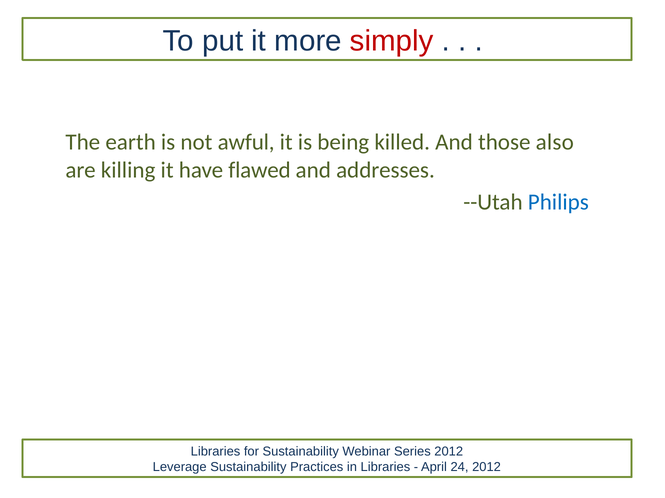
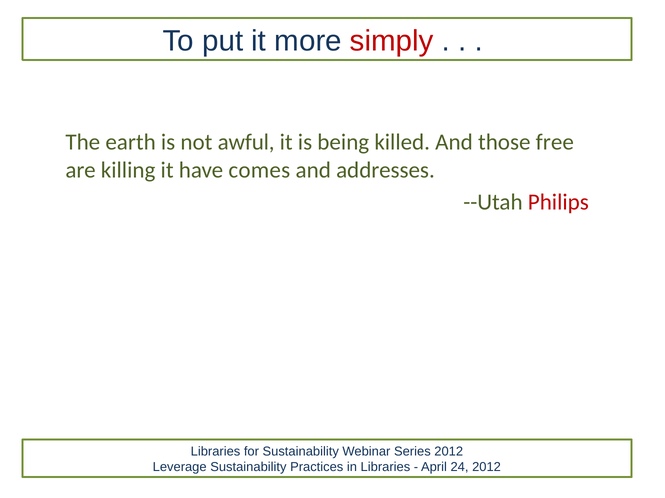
also: also -> free (555, 143)
flawed: flawed -> comes (259, 170)
Philips colour: blue -> red (558, 202)
